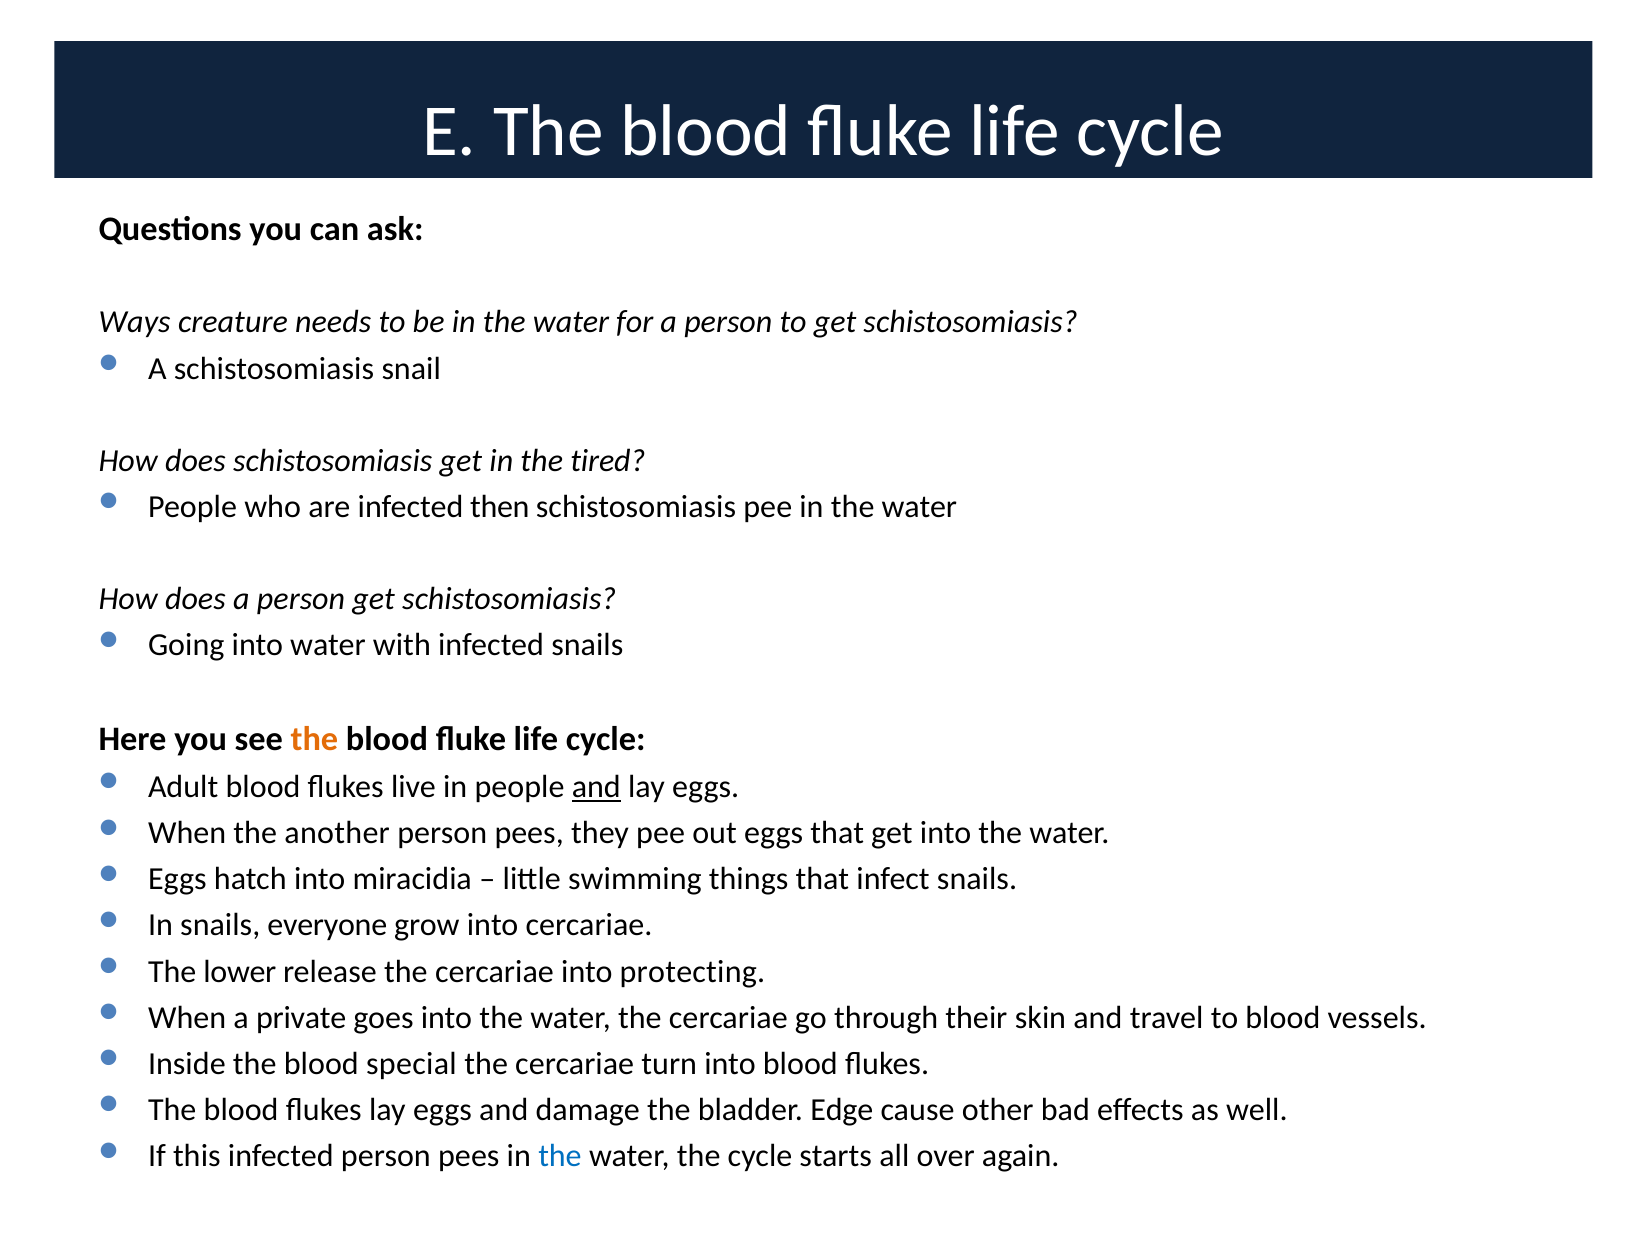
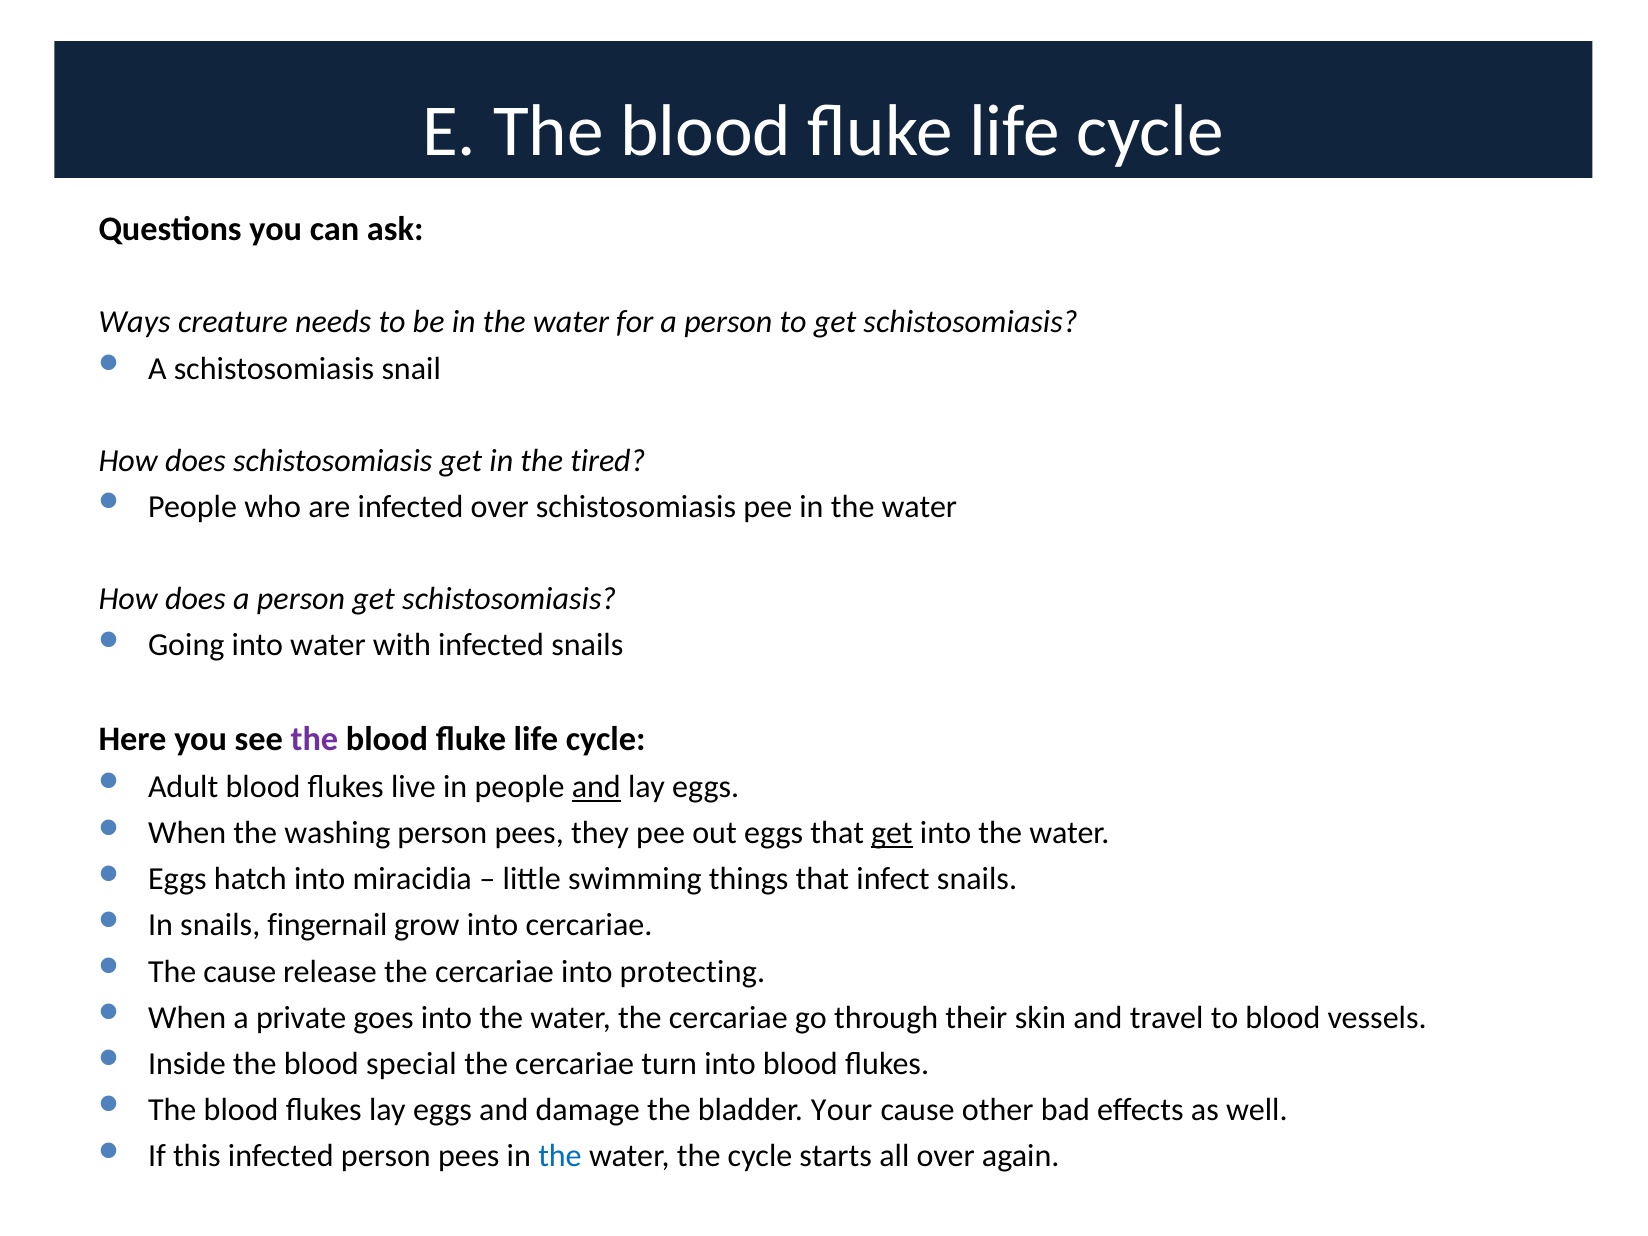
infected then: then -> over (500, 507)
the colour: orange -> purple (314, 740)
another: another -> washing (337, 833)
get underline: none -> present (892, 833)
everyone: everyone -> fingernail (327, 925)
The lower: lower -> cause (240, 971)
Edge: Edge -> Your (842, 1110)
